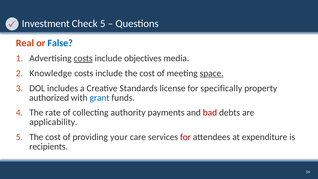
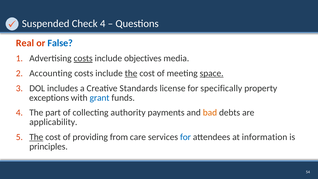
Investment: Investment -> Suspended (46, 24)
Check 5: 5 -> 4 (103, 24)
Knowledge: Knowledge -> Accounting (51, 73)
the underline: none -> present (131, 73)
authorized: authorized -> exceptions (49, 98)
rate: rate -> part (53, 113)
bad colour: red -> orange (210, 113)
The underline: none -> present (36, 137)
your: your -> from (119, 137)
for colour: red -> blue (186, 137)
expenditure: expenditure -> information (265, 137)
recipients: recipients -> principles (49, 146)
